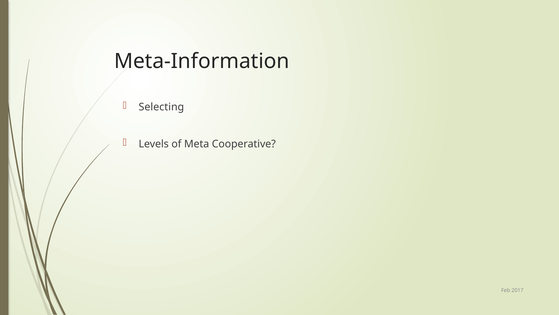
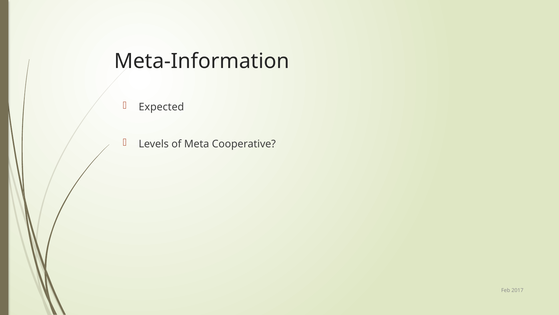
Selecting: Selecting -> Expected (161, 107)
